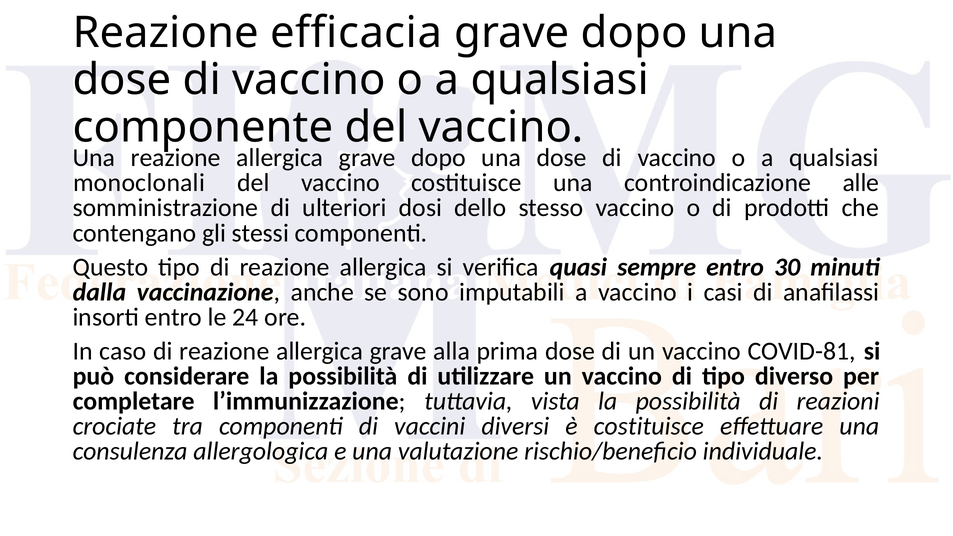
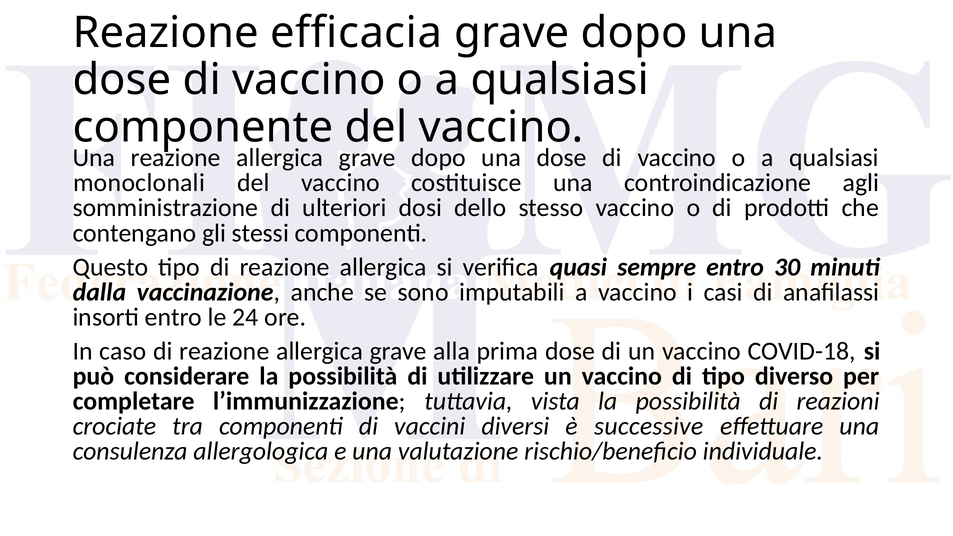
alle: alle -> agli (861, 183)
COVID-81: COVID-81 -> COVID-18 (802, 351)
è costituisce: costituisce -> successive (649, 426)
